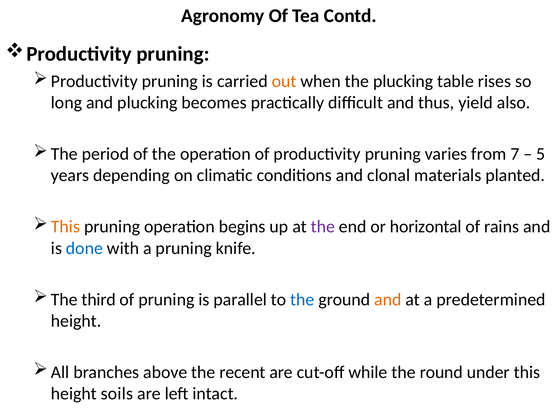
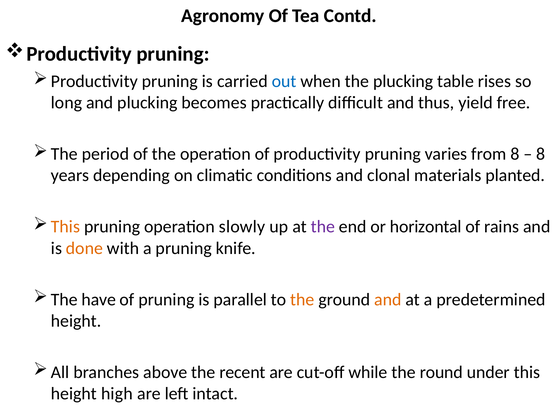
out colour: orange -> blue (284, 81)
also: also -> free (514, 103)
from 7: 7 -> 8 (515, 154)
5: 5 -> 8 (541, 154)
begins: begins -> slowly (242, 227)
done colour: blue -> orange (84, 248)
third: third -> have (99, 300)
the colour: blue -> orange (302, 300)
soils: soils -> high (117, 394)
